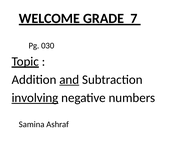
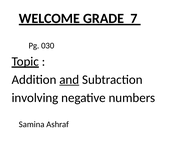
involving underline: present -> none (35, 97)
